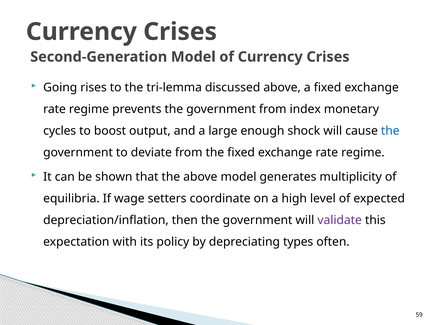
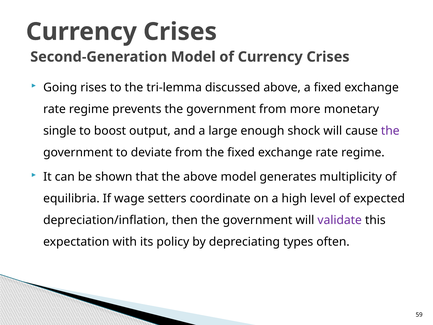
index: index -> more (305, 109)
cycles: cycles -> single (60, 131)
the colour: blue -> purple (390, 131)
